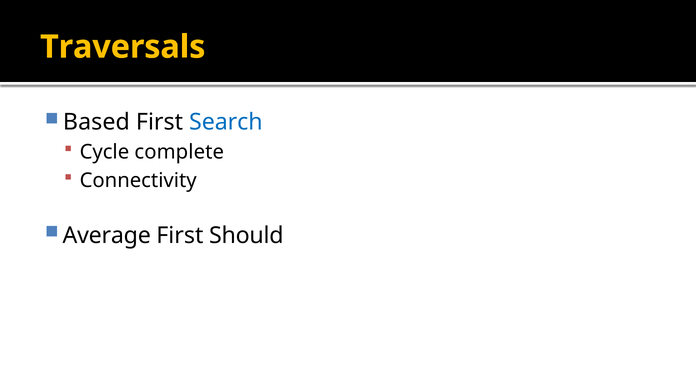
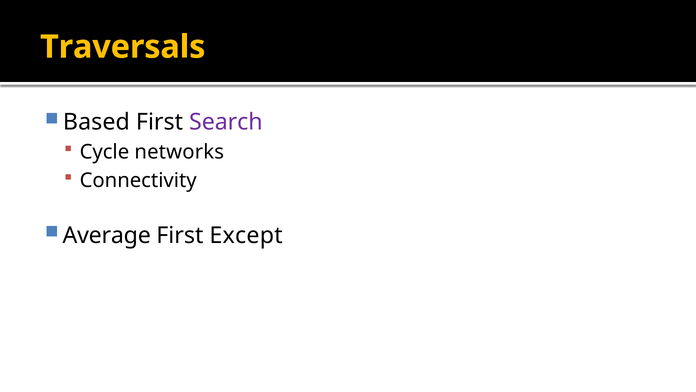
Search colour: blue -> purple (226, 122)
complete: complete -> networks (179, 152)
Should: Should -> Except (246, 235)
